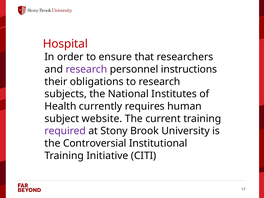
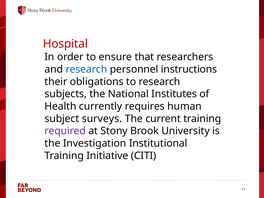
research colour: purple -> blue (86, 69)
website: website -> surveys (102, 119)
Controversial: Controversial -> Investigation (95, 143)
